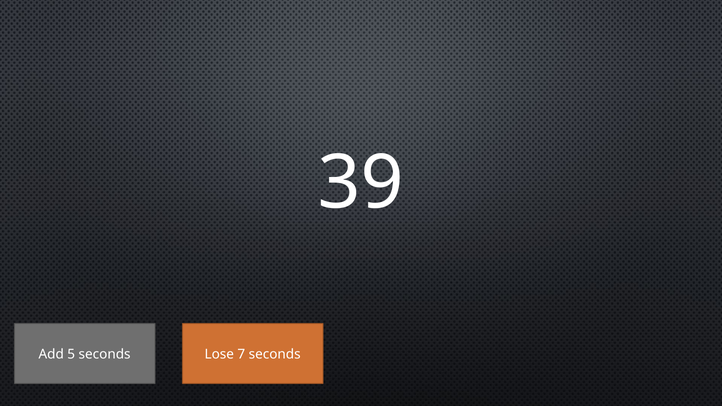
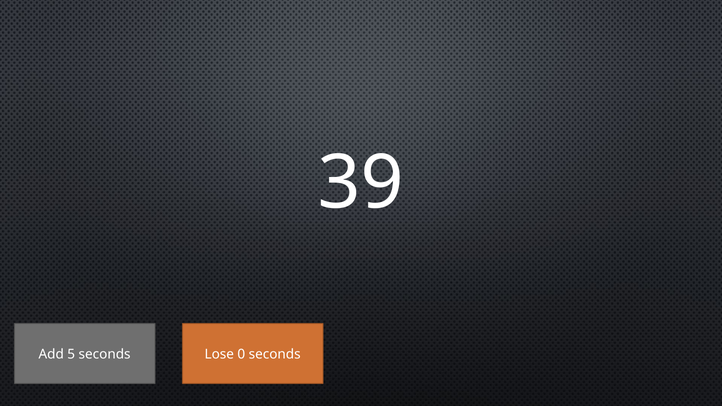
7: 7 -> 0 (241, 355)
